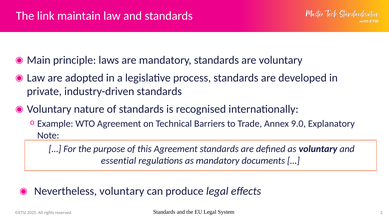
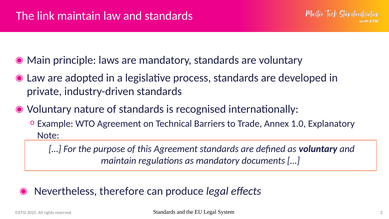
9.0: 9.0 -> 1.0 (298, 124)
essential: essential -> maintain (119, 161)
Nevertheless voluntary: voluntary -> therefore (122, 191)
